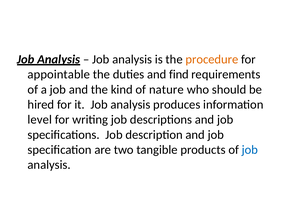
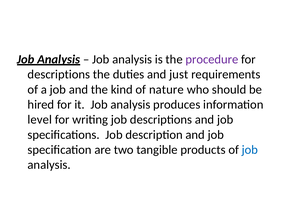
procedure colour: orange -> purple (212, 59)
appointable: appointable -> descriptions (59, 74)
find: find -> just (179, 74)
